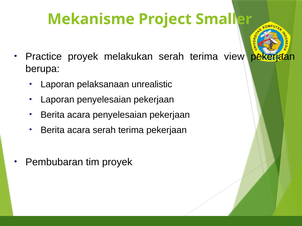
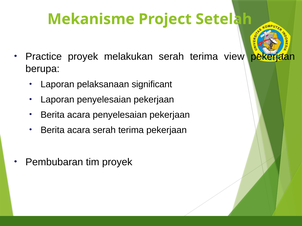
Smaller: Smaller -> Setelah (224, 19)
unrealistic: unrealistic -> significant (152, 85)
